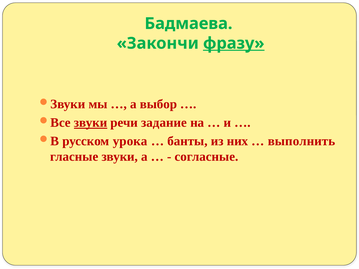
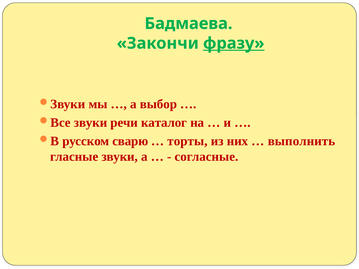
звуки underline: present -> none (91, 123)
задание: задание -> каталог (164, 123)
урока: урока -> сварю (130, 141)
банты: банты -> торты (187, 141)
